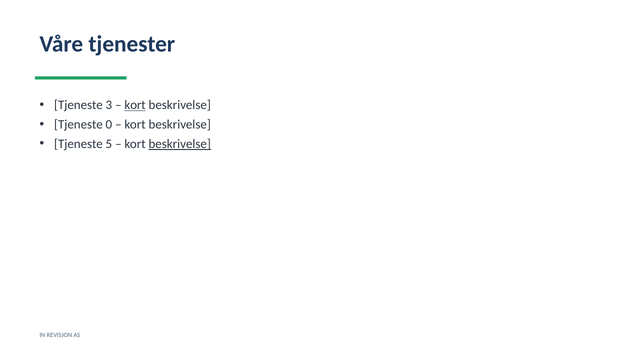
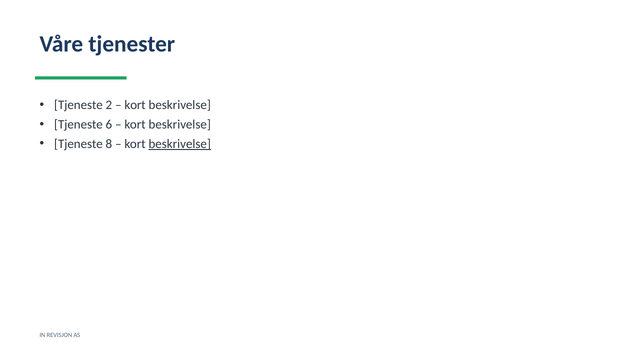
3: 3 -> 2 (109, 105)
kort underline: present -> none (135, 105)
0: 0 -> 6 (109, 125)
5: 5 -> 8 (109, 144)
